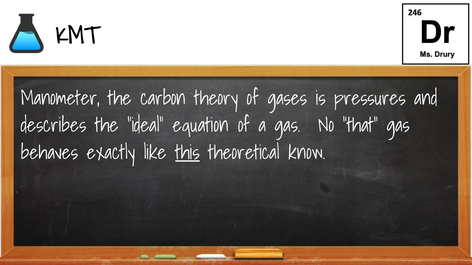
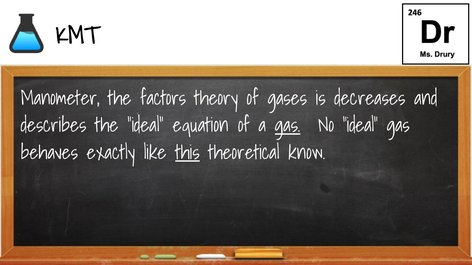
carbon: carbon -> factors (163, 99)
pressures: pressures -> decreases (370, 99)
gas underline: none -> present (288, 126)
No that: that -> ideal (361, 126)
